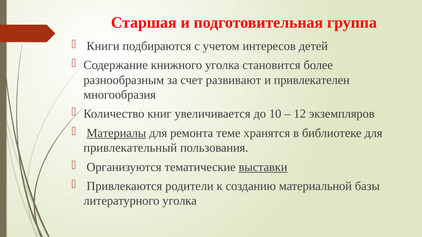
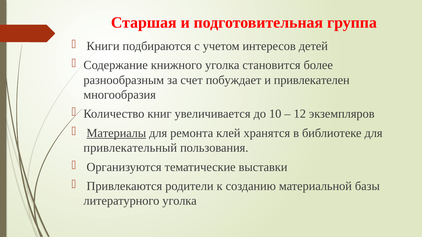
развивают: развивают -> побуждает (234, 80)
теме: теме -> клей (228, 133)
выставки underline: present -> none (263, 167)
